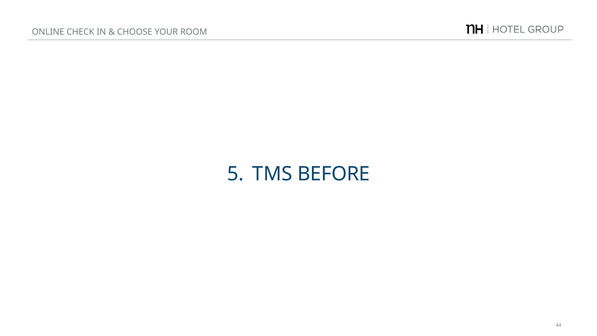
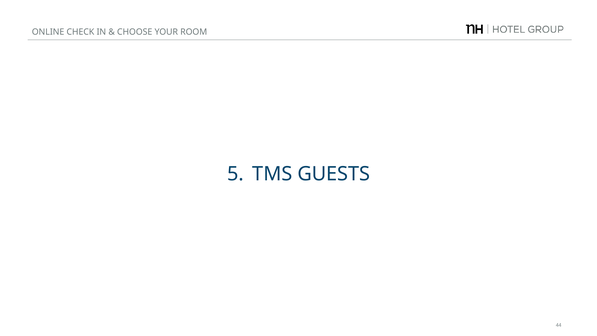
BEFORE: BEFORE -> GUESTS (334, 174)
